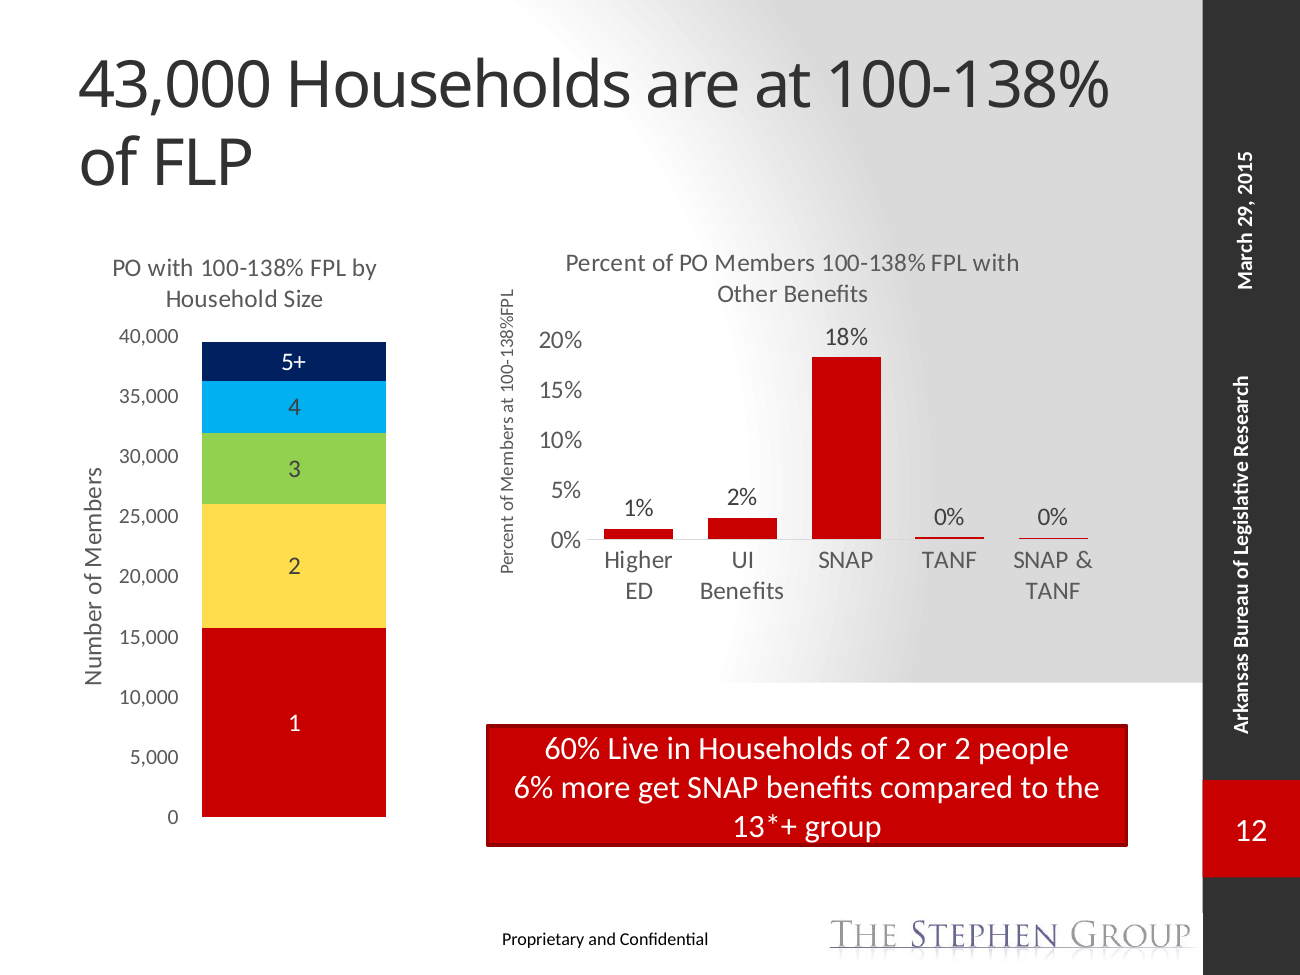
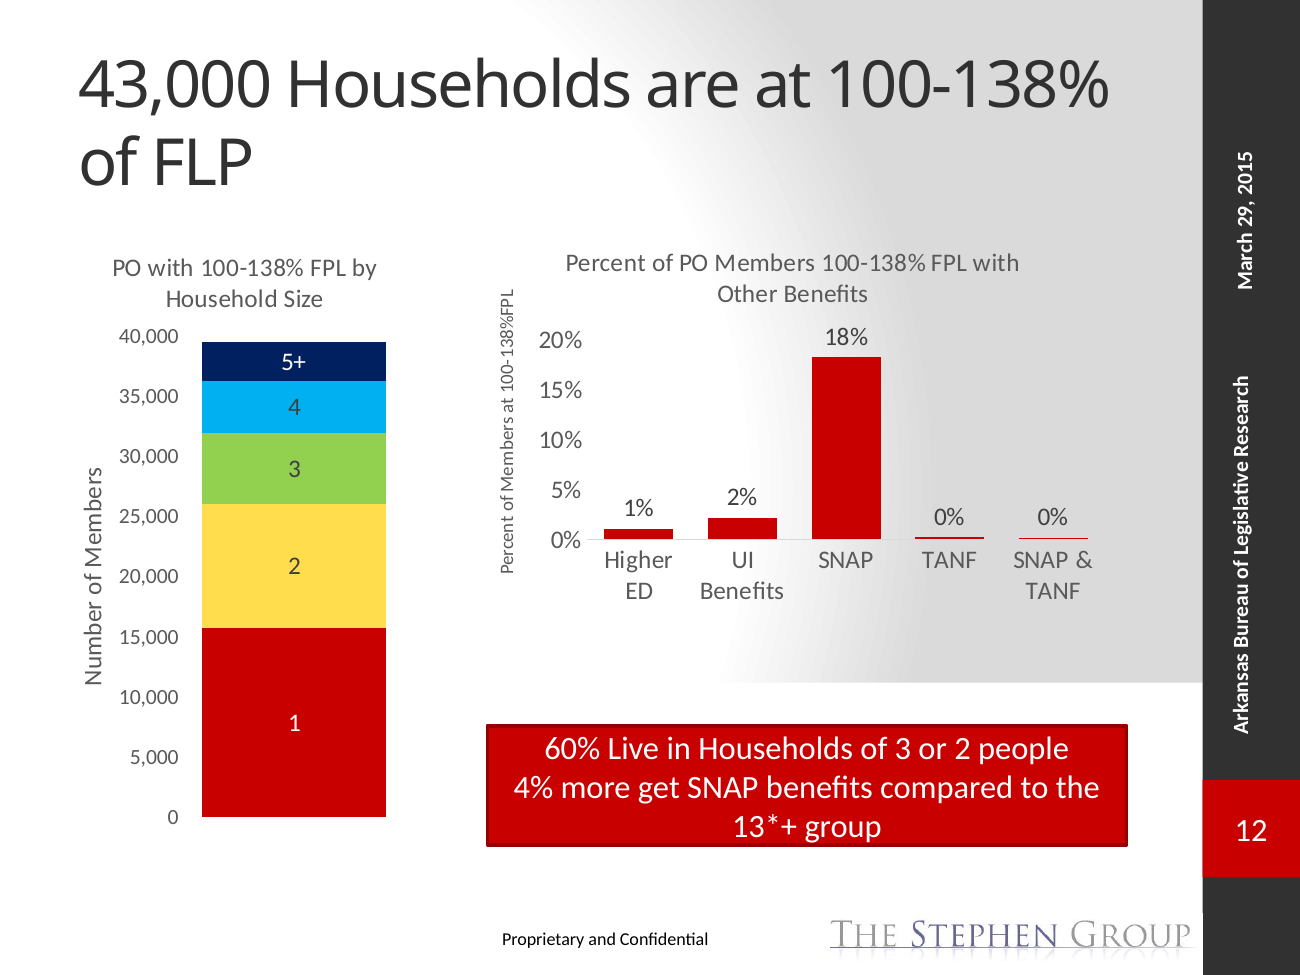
of 2: 2 -> 3 (903, 749)
6%: 6% -> 4% (533, 788)
